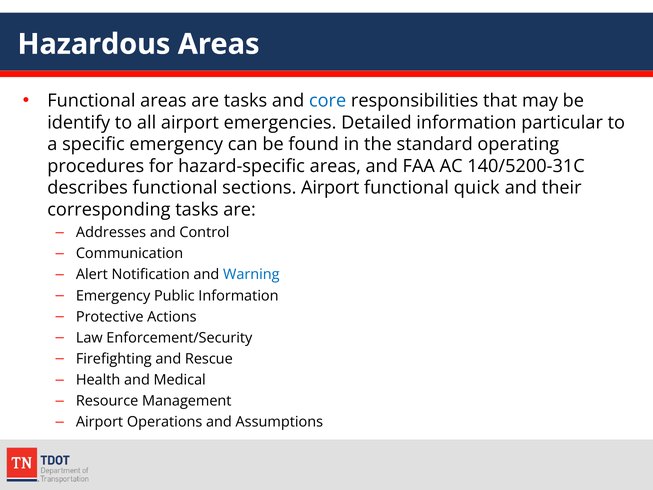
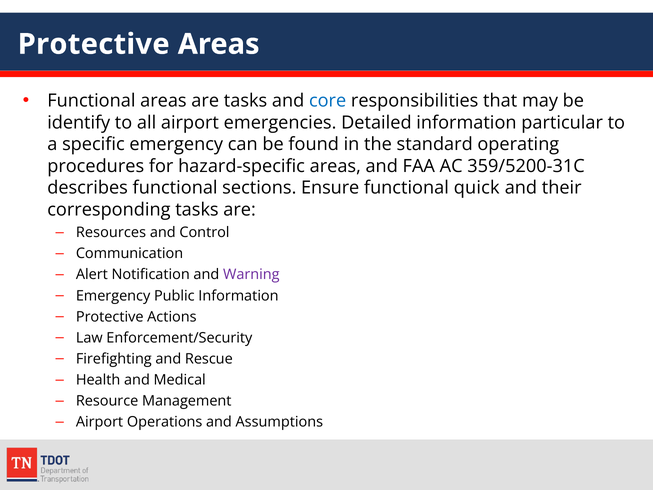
Hazardous: Hazardous -> Protective (94, 44)
140/5200-31C: 140/5200-31C -> 359/5200-31C (526, 166)
sections Airport: Airport -> Ensure (330, 188)
Addresses: Addresses -> Resources (111, 233)
Warning colour: blue -> purple (251, 275)
